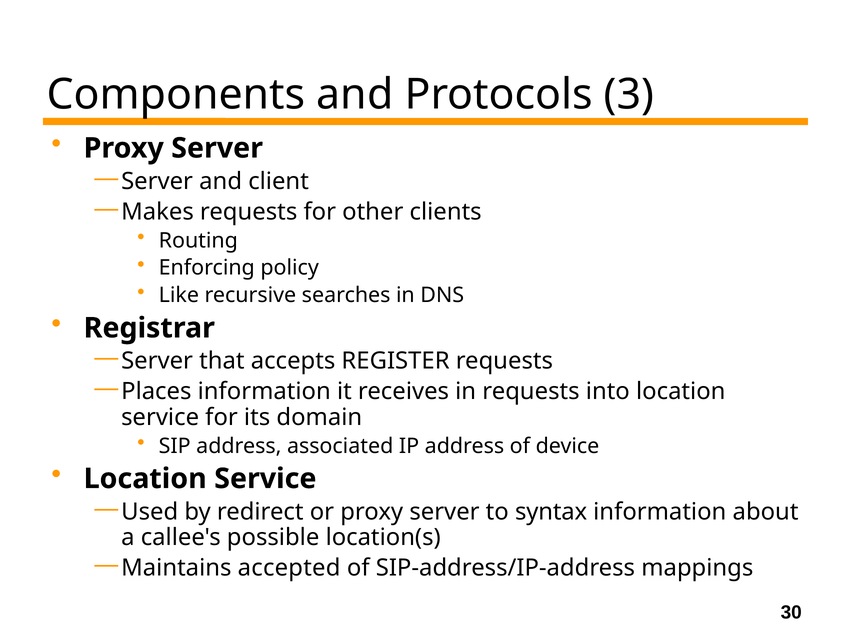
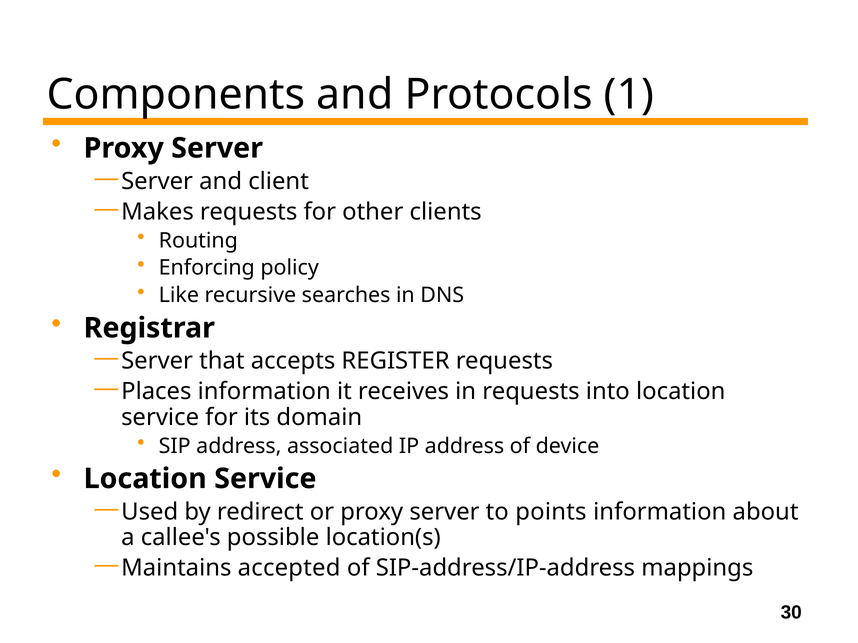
3: 3 -> 1 (629, 94)
syntax: syntax -> points (551, 512)
